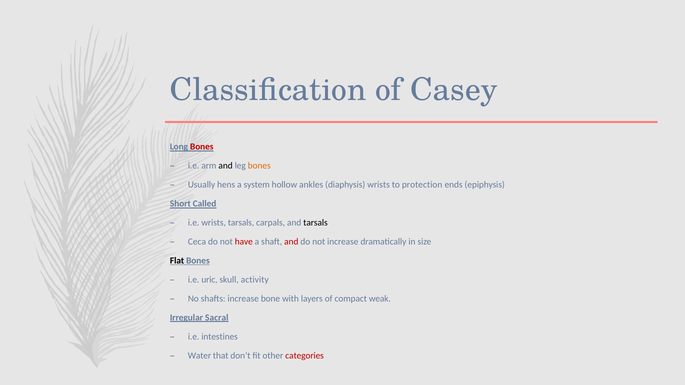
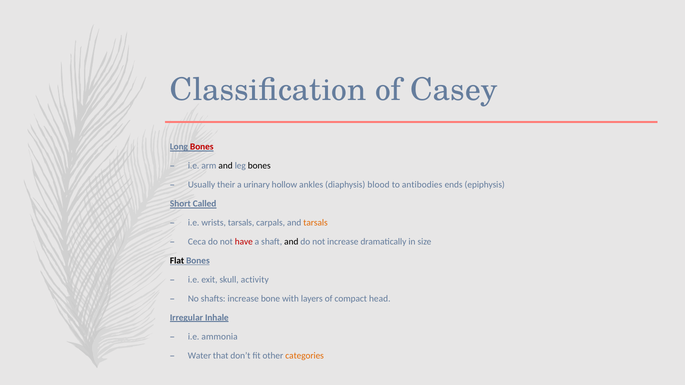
bones colour: orange -> black (259, 166)
hens: hens -> their (226, 185)
system: system -> urinary (257, 185)
diaphysis wrists: wrists -> blood (379, 185)
protection: protection -> antibodies (422, 185)
tarsals colour: black -> orange (315, 223)
and colour: red -> black (291, 242)
uric: uric -> exit (209, 280)
weak: weak -> head (380, 299)
Sacral: Sacral -> Inhale (217, 318)
intestines: intestines -> ammonia (220, 337)
categories colour: red -> orange (305, 356)
